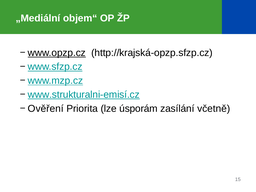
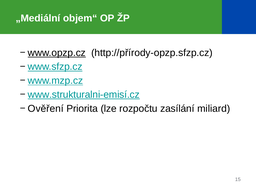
http://krajská-opzp.sfzp.cz: http://krajská-opzp.sfzp.cz -> http://přírody-opzp.sfzp.cz (152, 53)
úsporám: úsporám -> rozpočtu (138, 109)
včetně: včetně -> miliard (214, 109)
